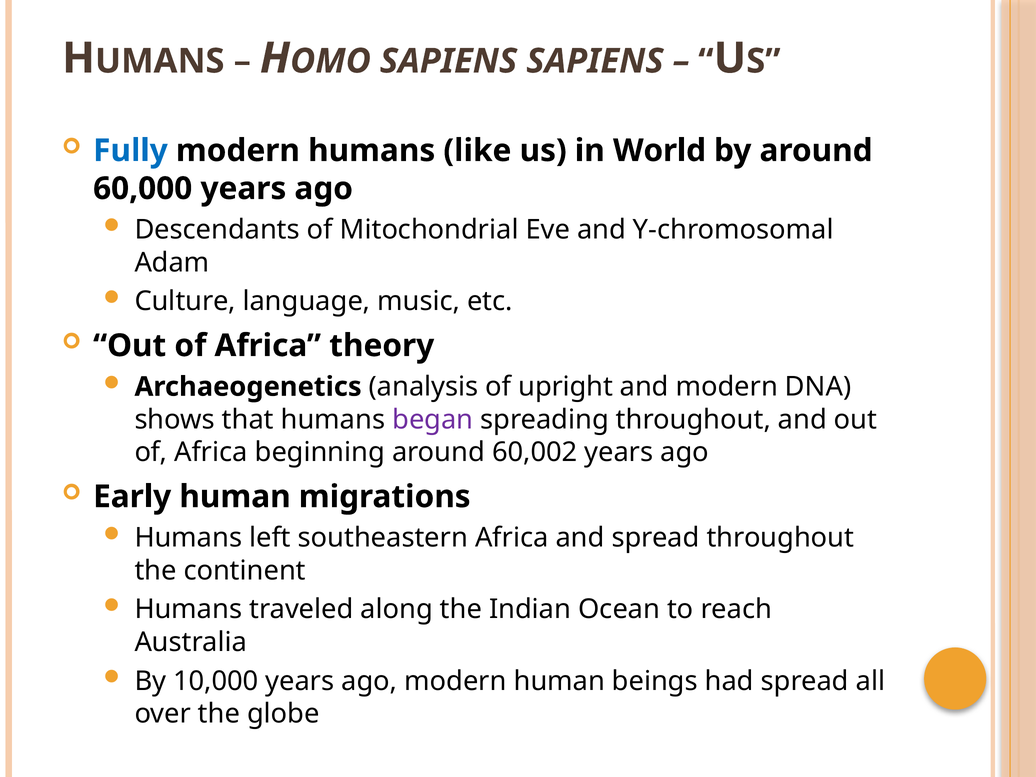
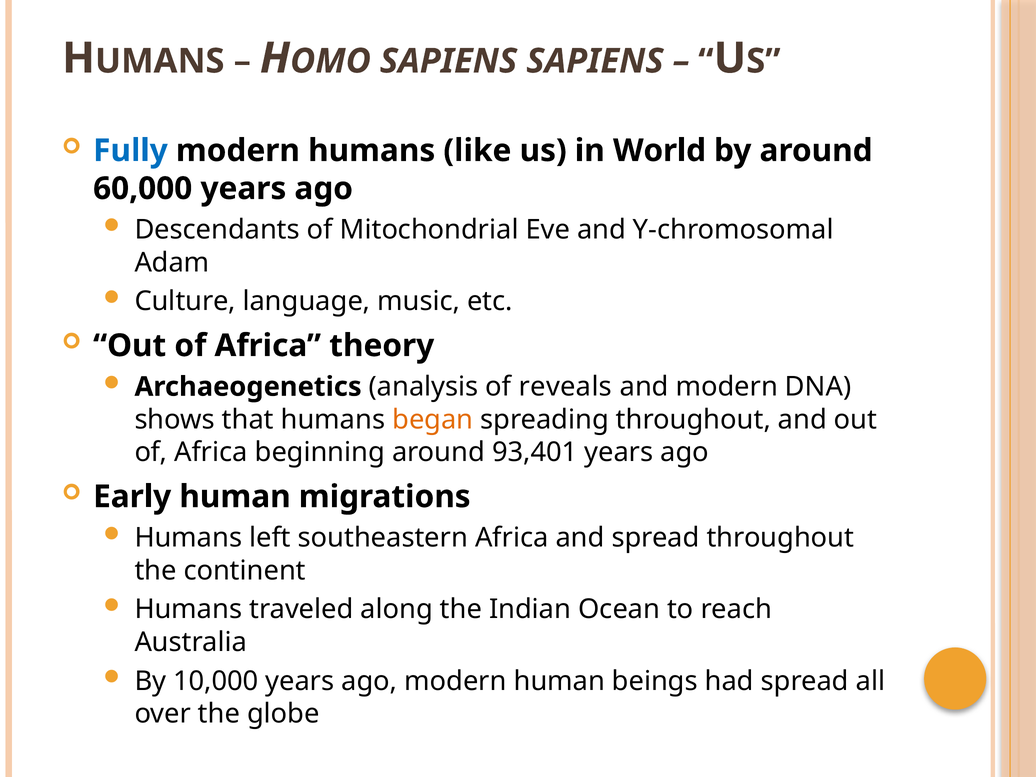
upright: upright -> reveals (565, 387)
began colour: purple -> orange (433, 420)
60,002: 60,002 -> 93,401 (535, 452)
